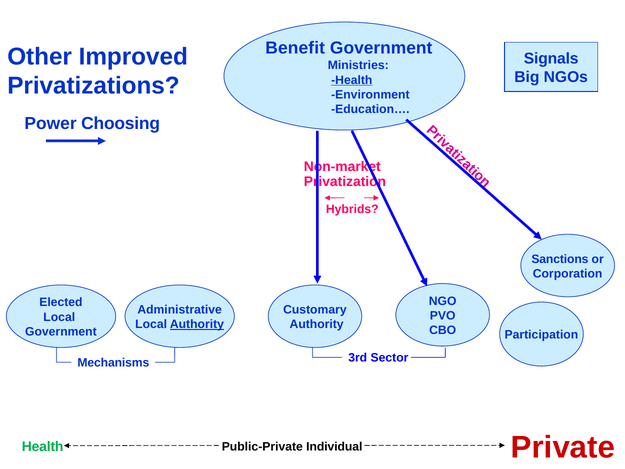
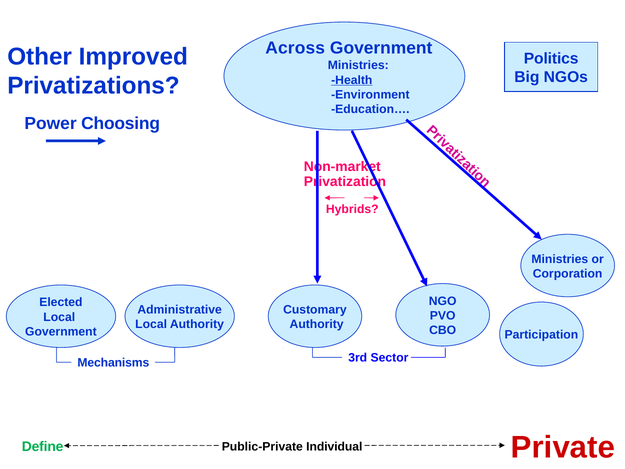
Benefit: Benefit -> Across (295, 48)
Signals: Signals -> Politics (551, 59)
Sanctions: Sanctions -> Ministries (560, 259)
Authority underline: present -> none (197, 324)
Health: Health -> Define (43, 446)
